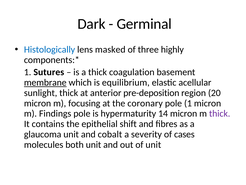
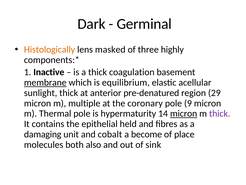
Histologically colour: blue -> orange (50, 49)
Sutures: Sutures -> Inactive (49, 72)
pre-deposition: pre-deposition -> pre-denatured (151, 93)
20: 20 -> 29 (214, 93)
focusing: focusing -> multiple (84, 103)
pole 1: 1 -> 9 (188, 103)
Findings: Findings -> Thermal (55, 113)
micron underline: none -> present (184, 113)
shift: shift -> held (128, 124)
glaucoma: glaucoma -> damaging (43, 134)
severity: severity -> become (147, 134)
cases: cases -> place (184, 134)
both unit: unit -> also (94, 144)
of unit: unit -> sink (153, 144)
